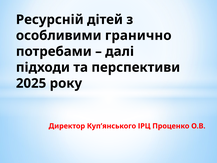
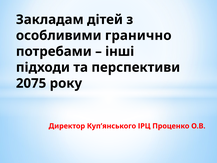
Ресурсній: Ресурсній -> Закладам (50, 20)
далі: далі -> інші (120, 51)
2025: 2025 -> 2075 (31, 83)
